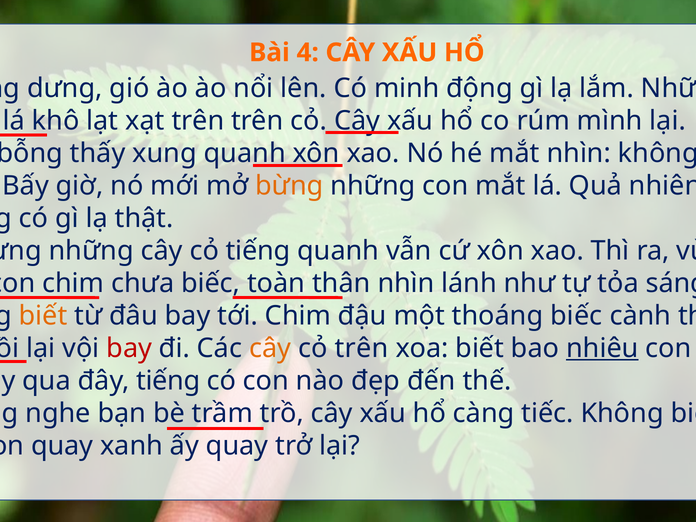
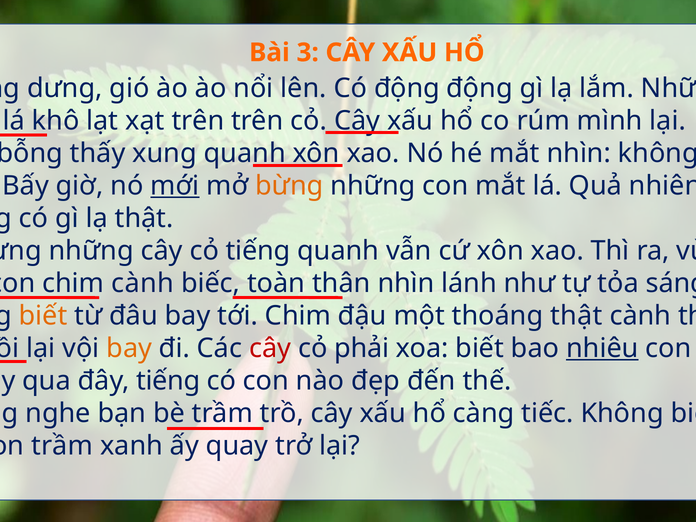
4: 4 -> 3 (308, 53)
Có minh: minh -> động (407, 88)
mới underline: none -> present (175, 186)
chưa: chưa -> cành (143, 283)
thoáng biếc: biếc -> thật (576, 316)
bay colour: red -> orange (129, 348)
cây colour: orange -> red (270, 348)
cỏ trên: trên -> phải (362, 348)
quay: quay -> trầm (62, 446)
